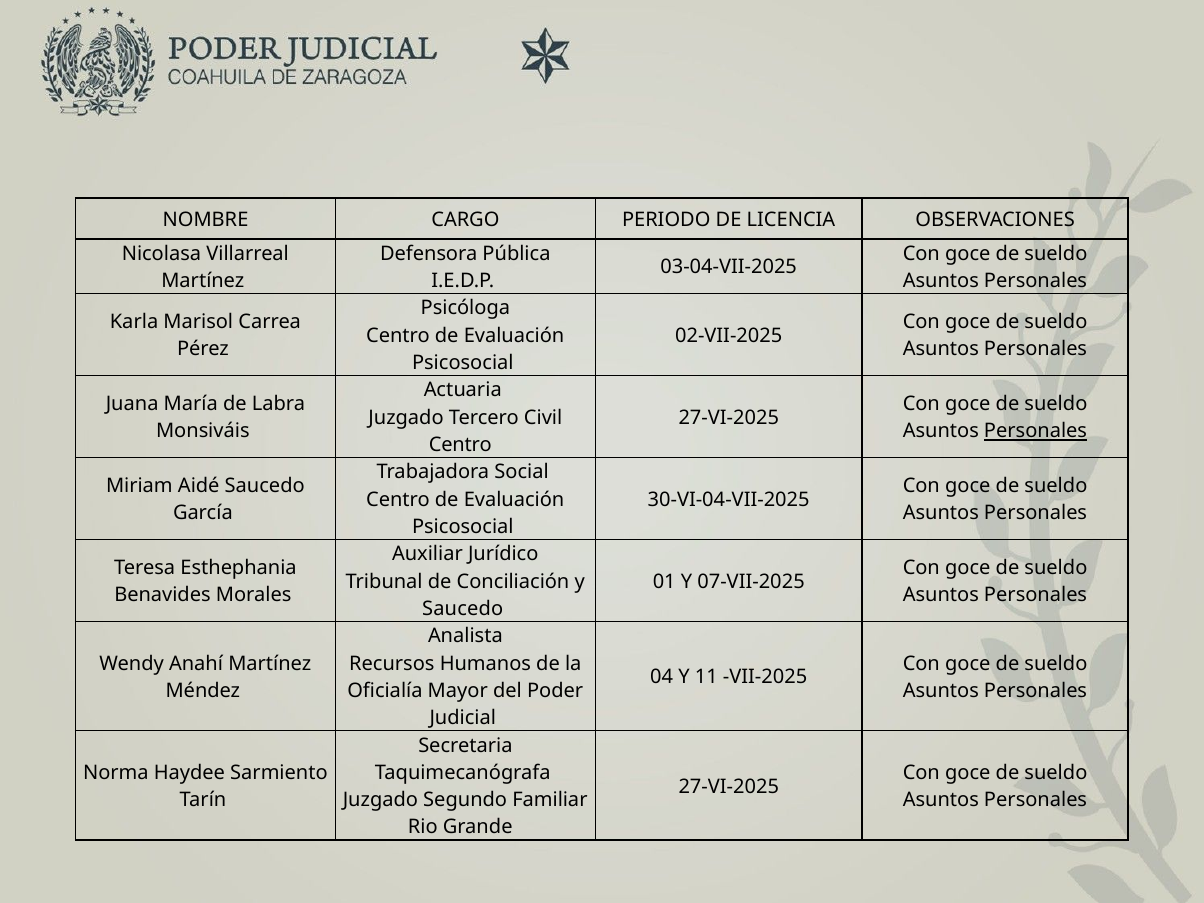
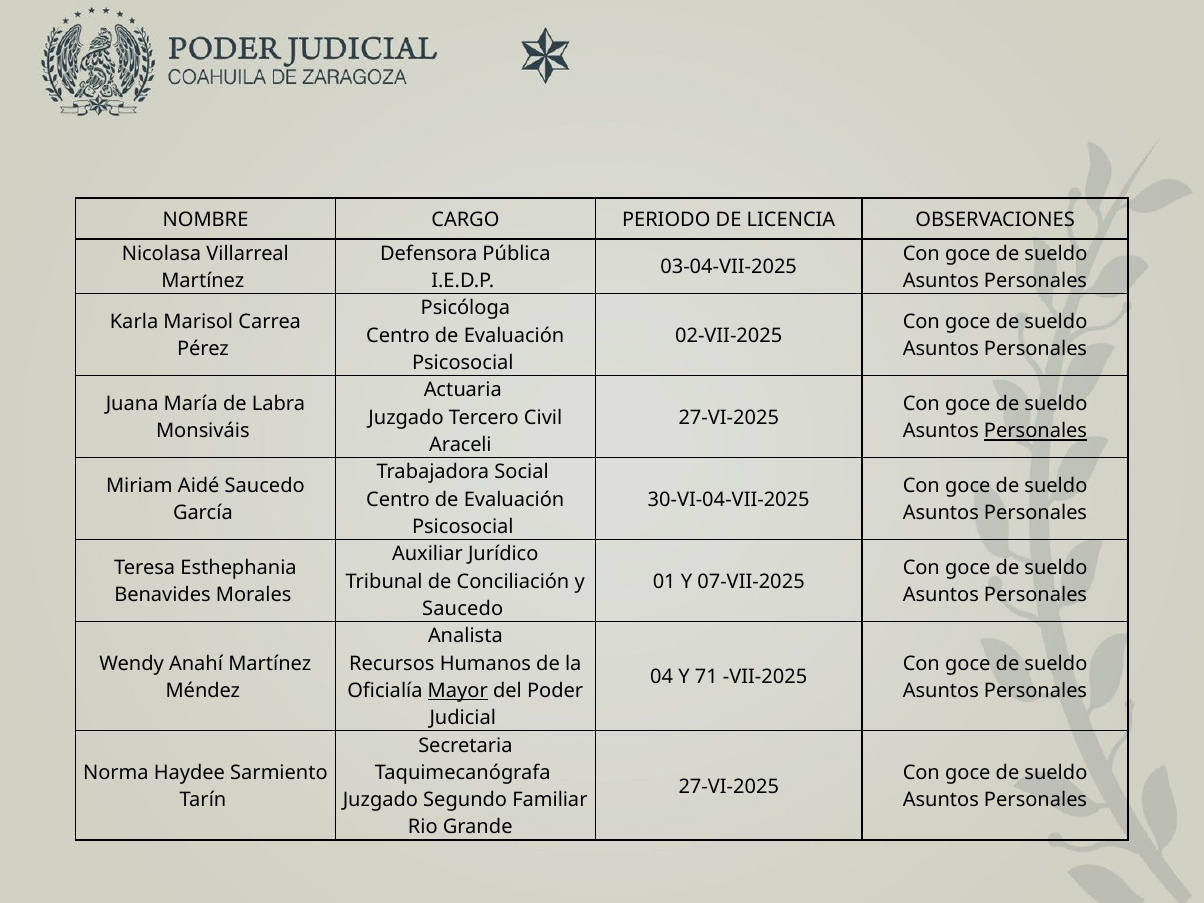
Centro: Centro -> Araceli (460, 445)
11: 11 -> 71 (706, 677)
Mayor underline: none -> present (458, 691)
